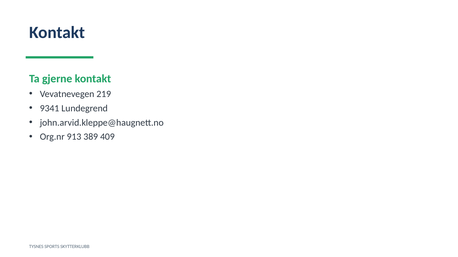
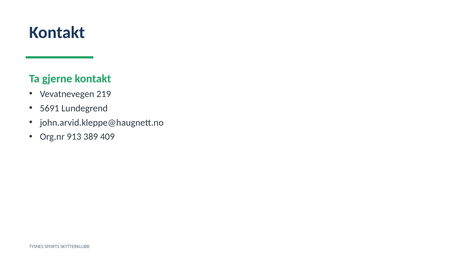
9341: 9341 -> 5691 (50, 108)
